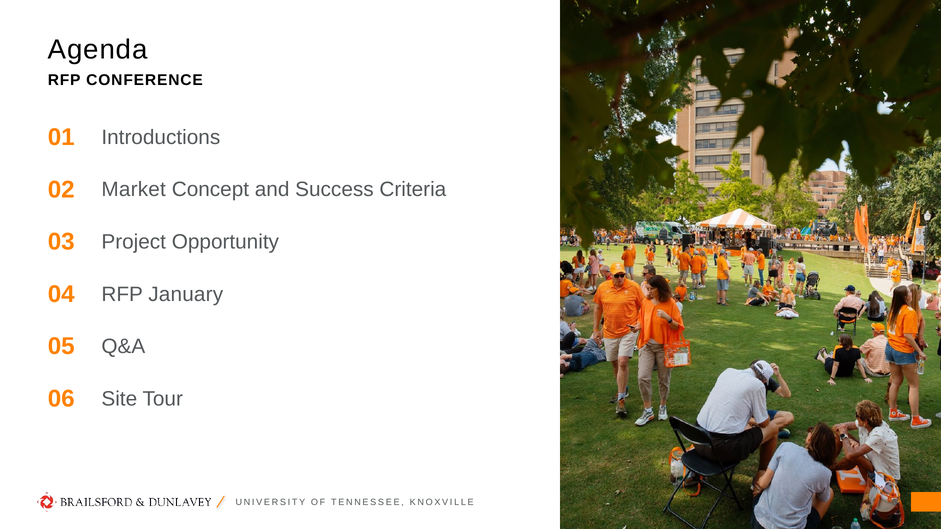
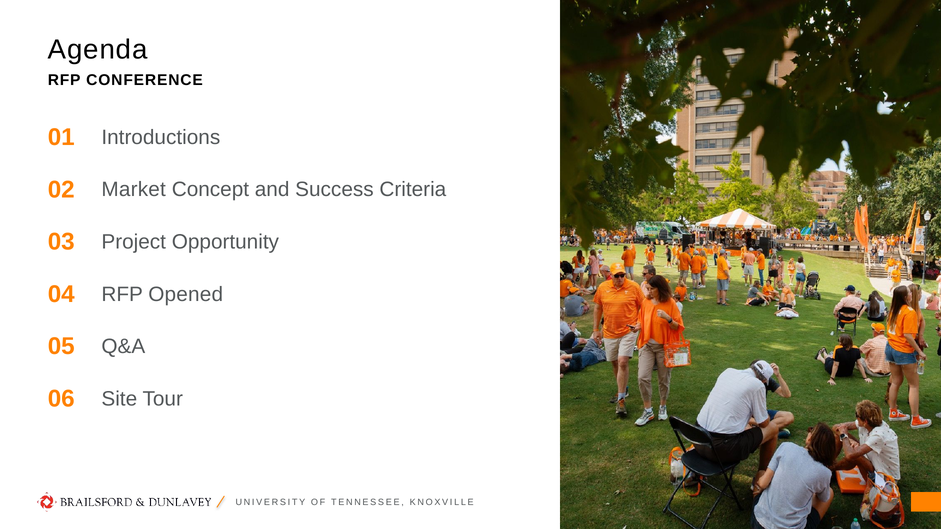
January: January -> Opened (186, 294)
